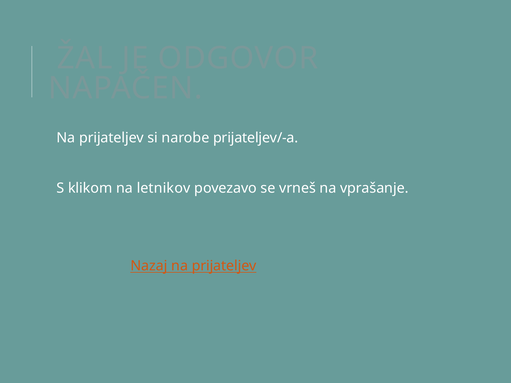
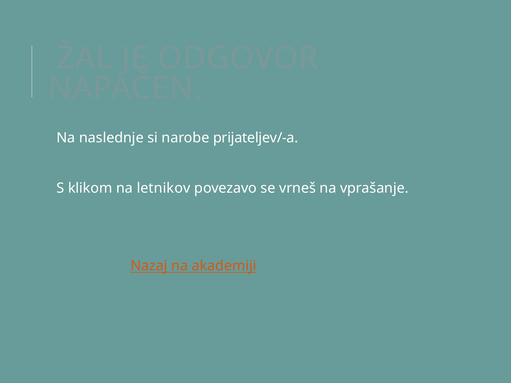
prijateljev: prijateljev -> naslednje (111, 138)
Nazaj na prijateljev: prijateljev -> akademiji (224, 266)
